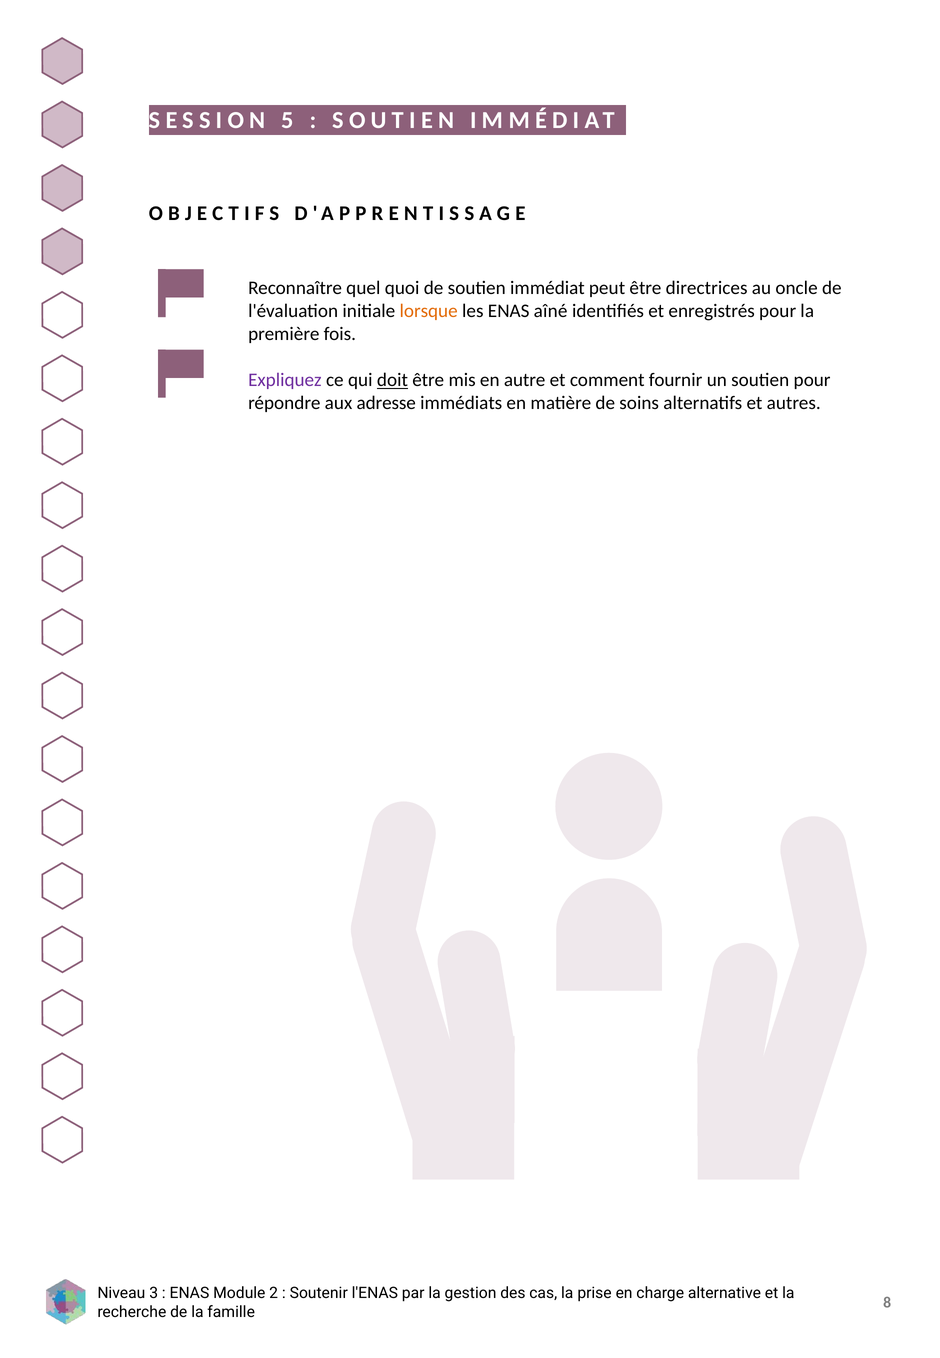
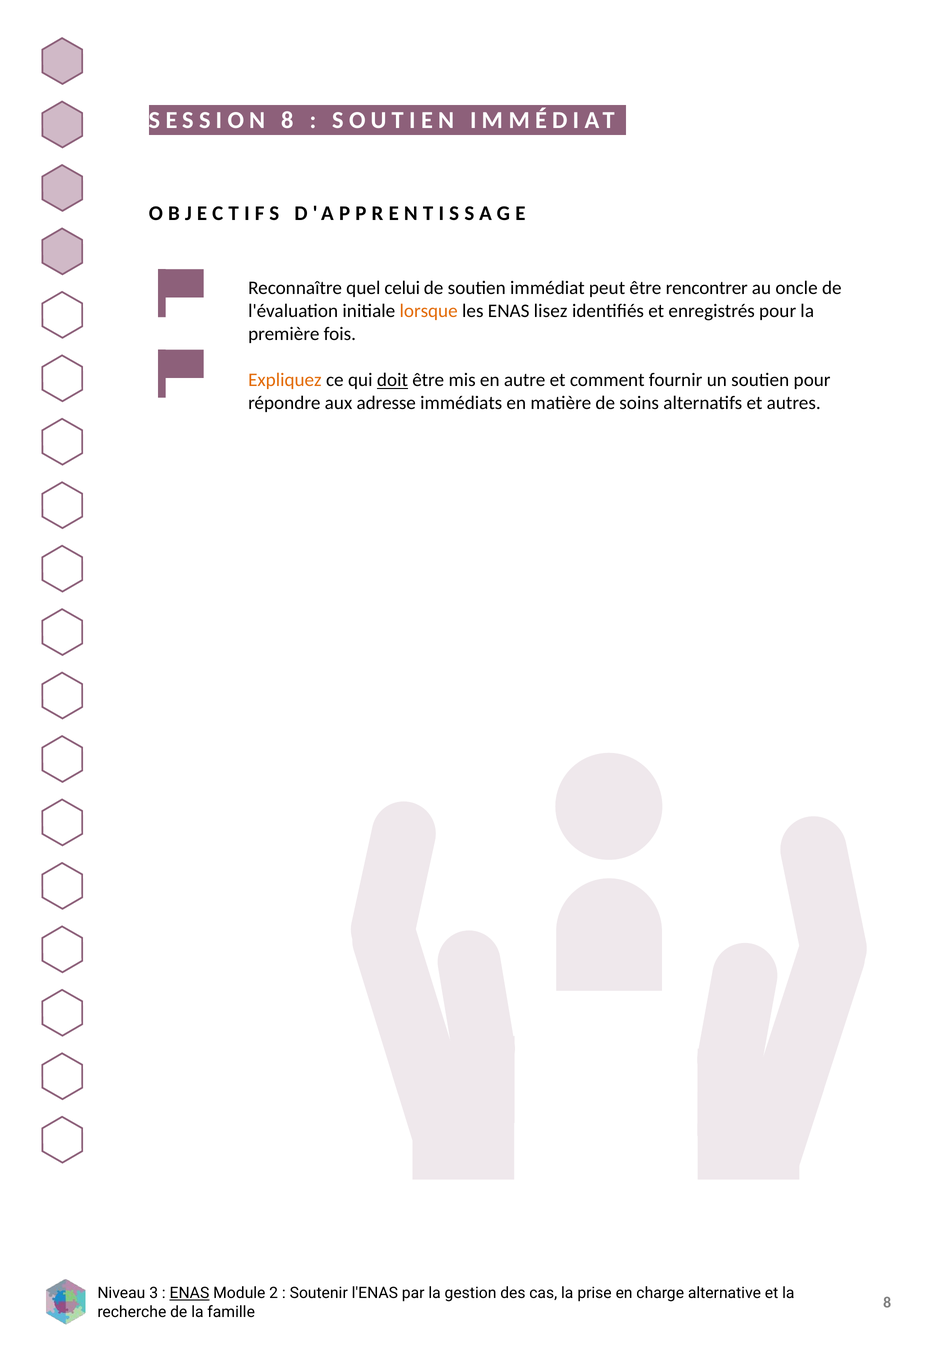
SESSION 5: 5 -> 8 (288, 120)
quoi: quoi -> celui (402, 288)
directrices: directrices -> rencontrer (707, 288)
aîné: aîné -> lisez (551, 311)
Expliquez colour: purple -> orange (285, 380)
ENAS underline: none -> present (189, 1293)
